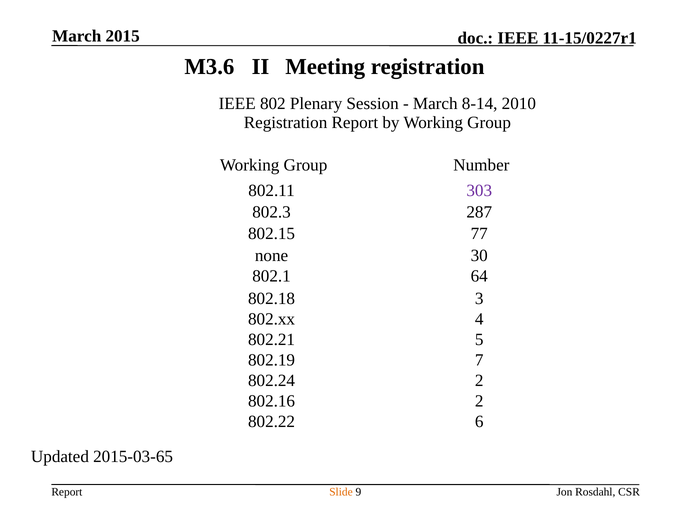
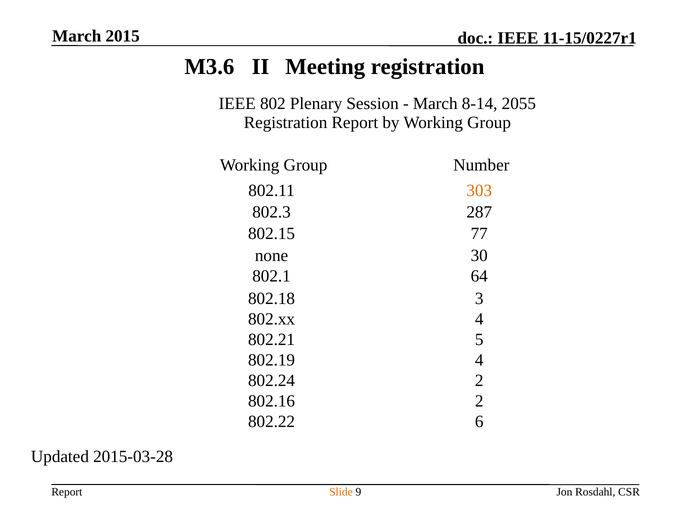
2010: 2010 -> 2055 (519, 104)
303 colour: purple -> orange (479, 191)
802.19 7: 7 -> 4 (479, 361)
2015-03-65: 2015-03-65 -> 2015-03-28 (133, 457)
